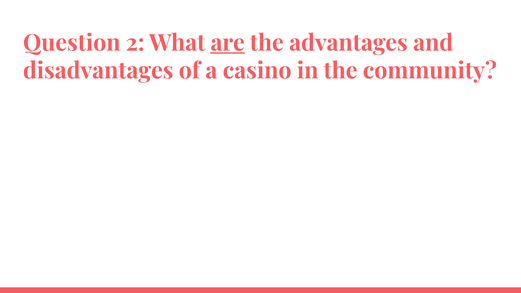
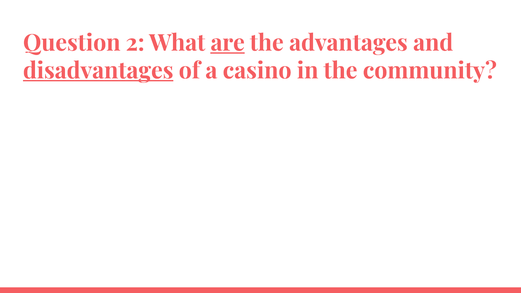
disadvantages underline: none -> present (98, 71)
